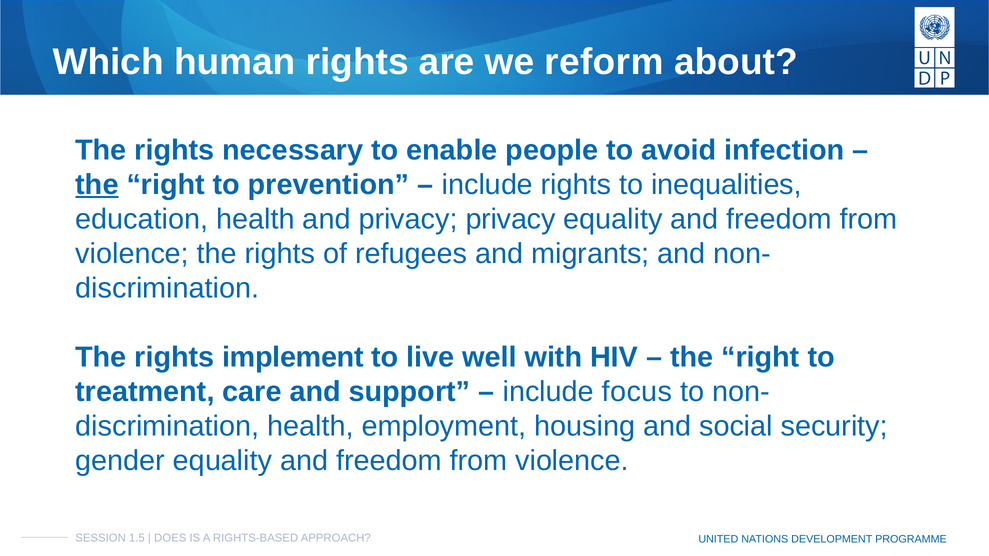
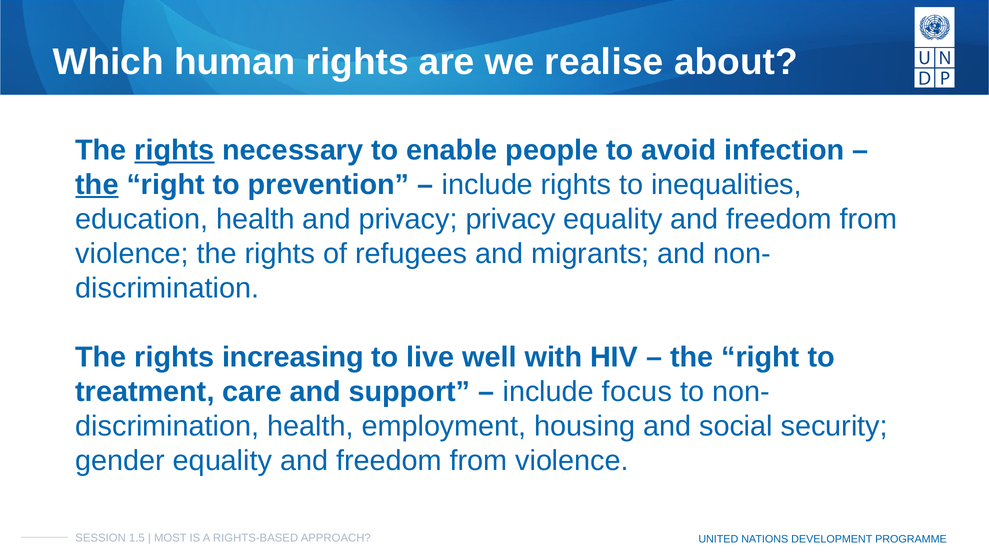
reform: reform -> realise (604, 62)
rights underline: none -> present (174, 150)
implement: implement -> increasing (293, 357)
DOES: DOES -> MOST (170, 538)
